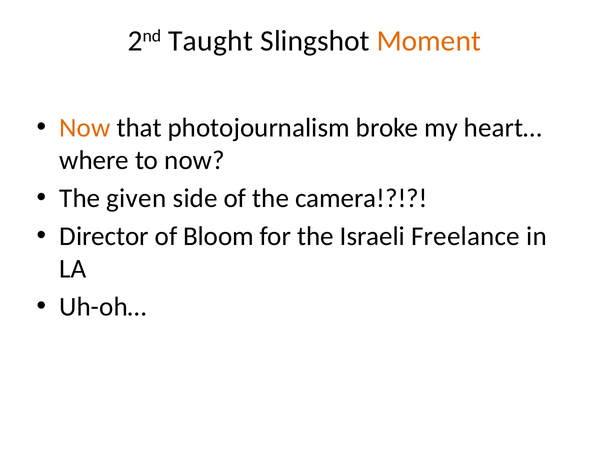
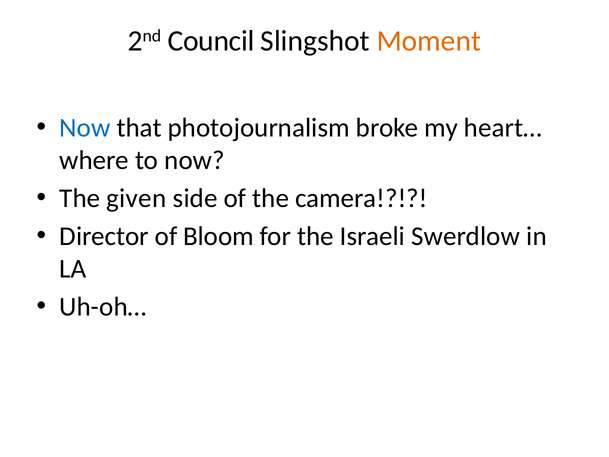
Taught: Taught -> Council (211, 41)
Now colour: orange -> blue (85, 128)
Freelance: Freelance -> Swerdlow (466, 236)
